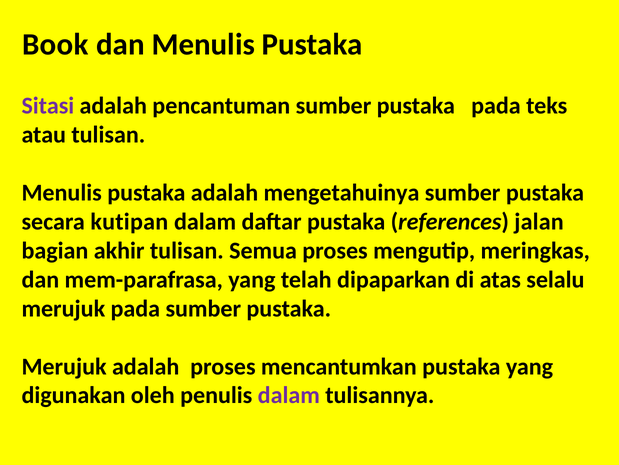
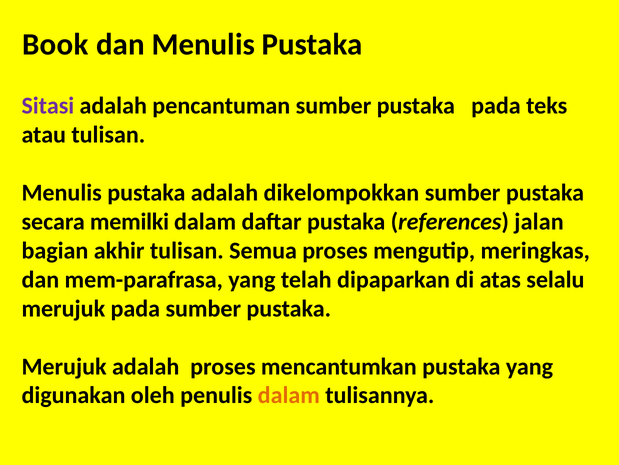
mengetahuinya: mengetahuinya -> dikelompokkan (341, 193)
kutipan: kutipan -> memilki (130, 221)
dalam colour: purple -> orange (289, 395)
